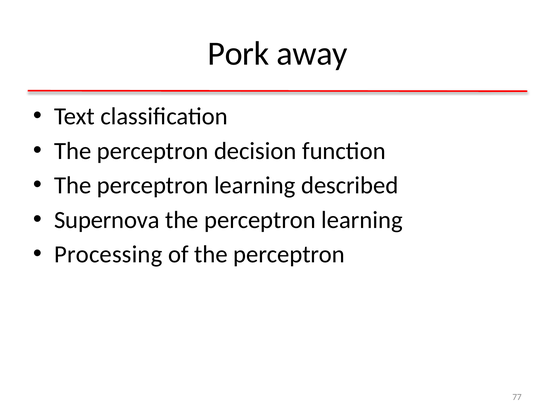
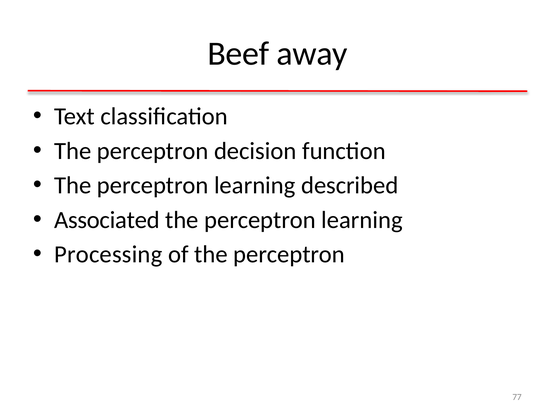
Pork: Pork -> Beef (238, 54)
Supernova: Supernova -> Associated (107, 220)
